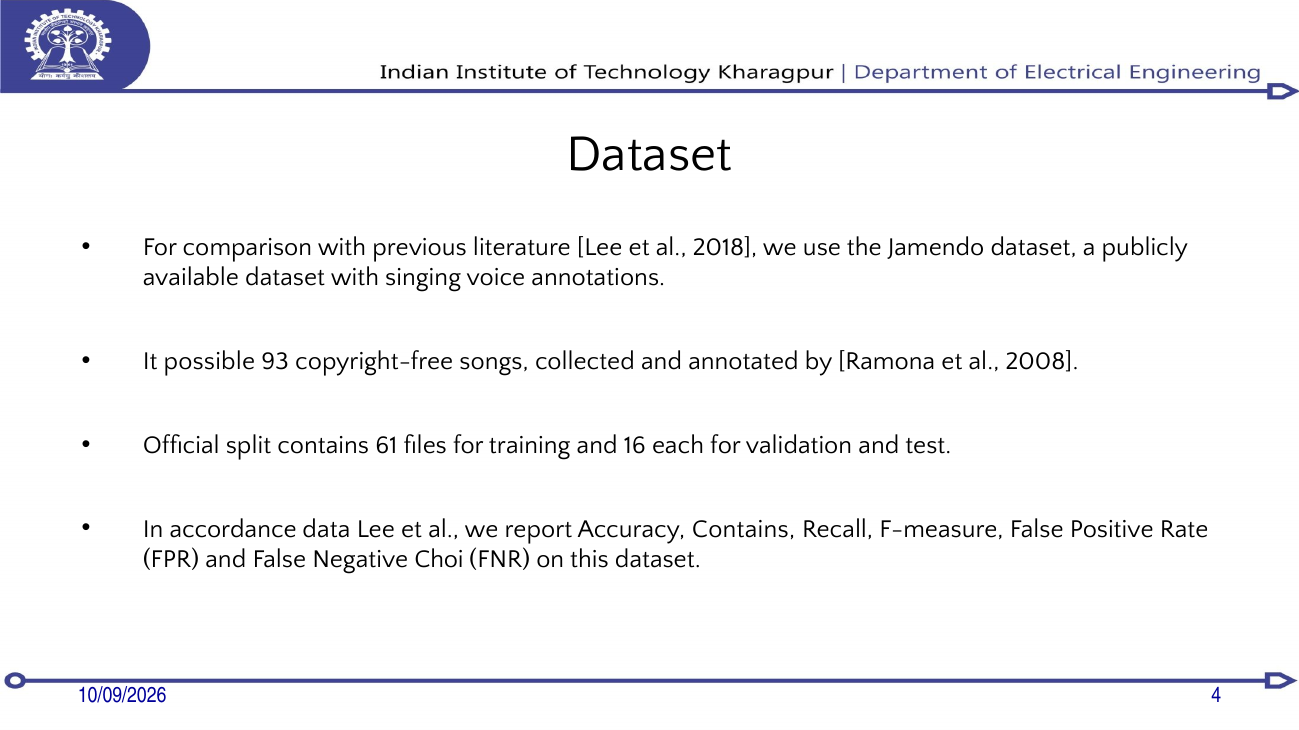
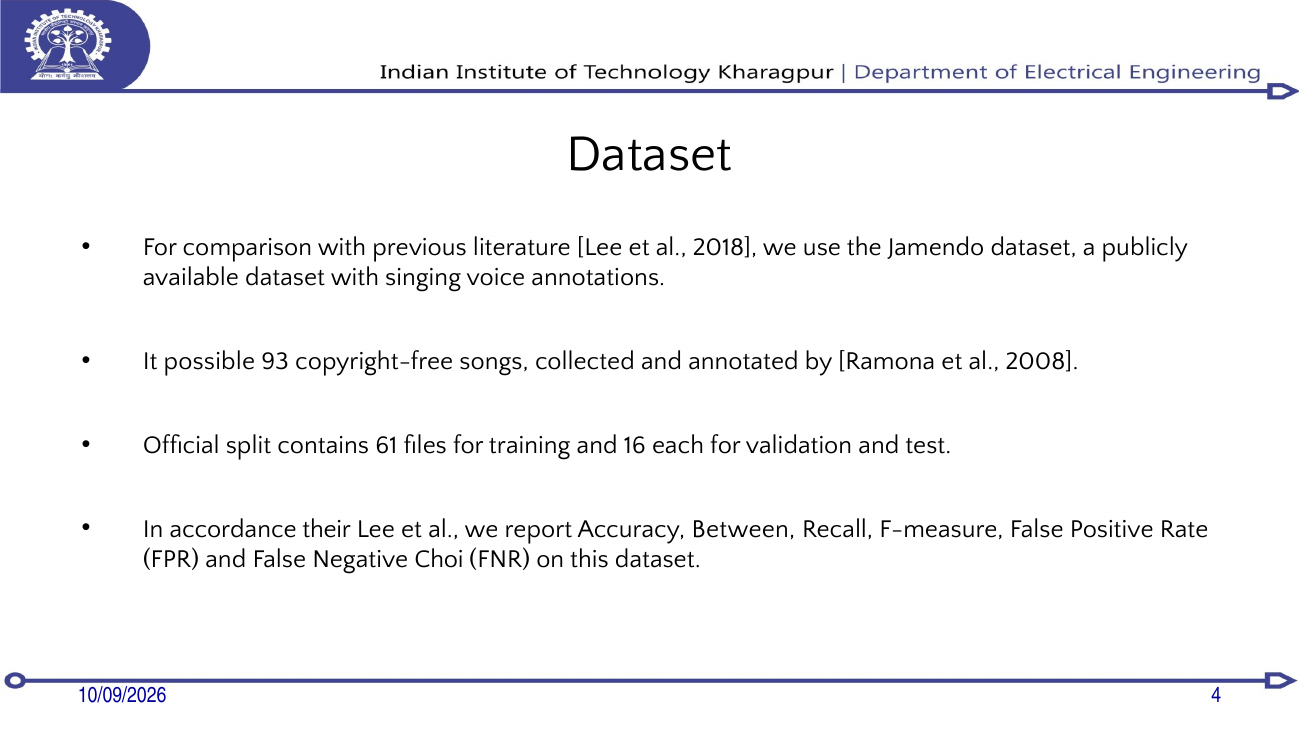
data: data -> their (327, 529)
Accuracy Contains: Contains -> Between (743, 529)
